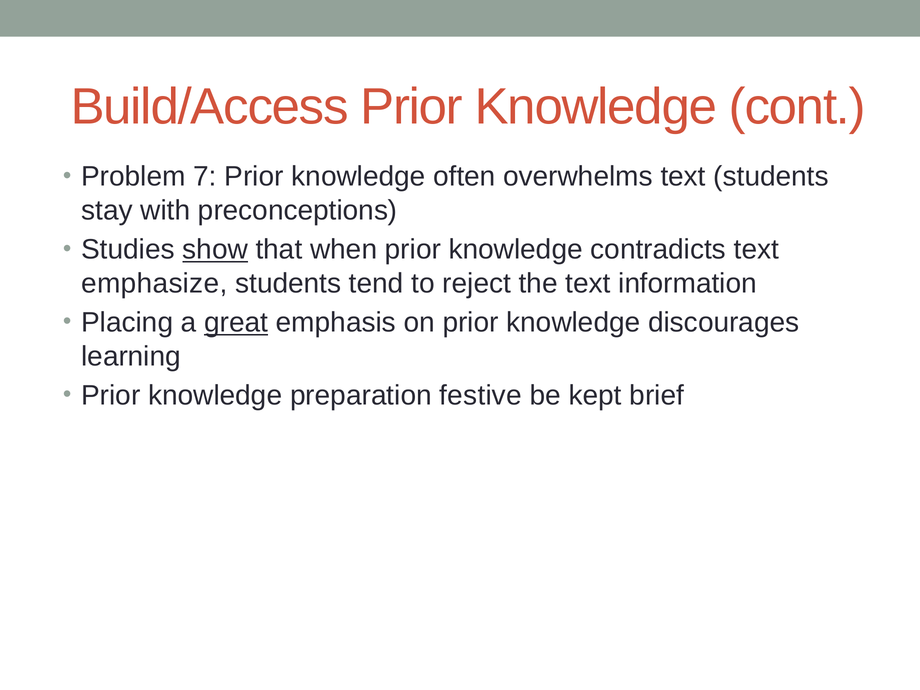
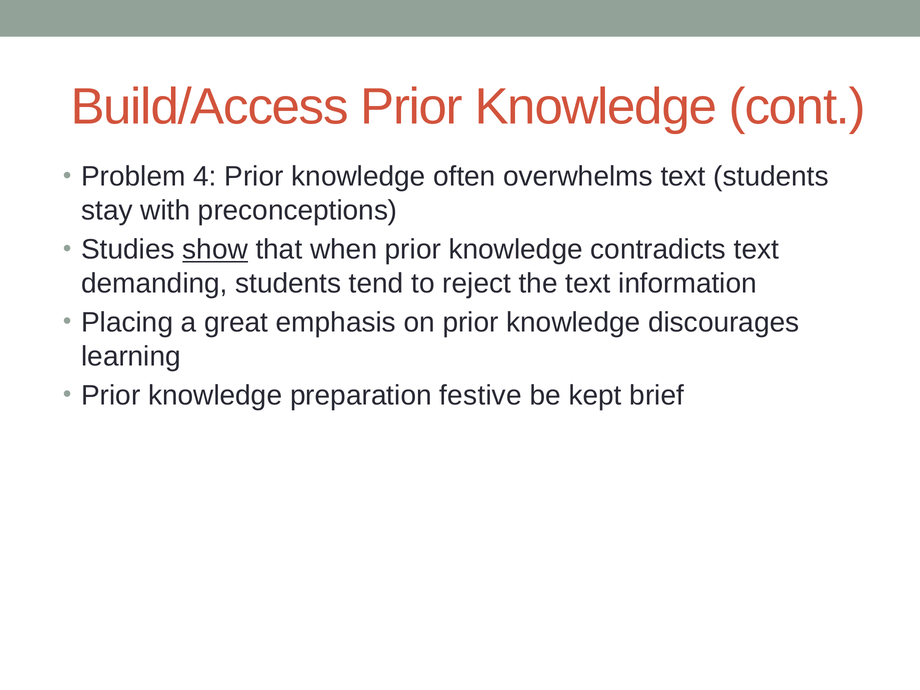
7: 7 -> 4 (205, 177)
emphasize: emphasize -> demanding (154, 283)
great underline: present -> none (236, 323)
